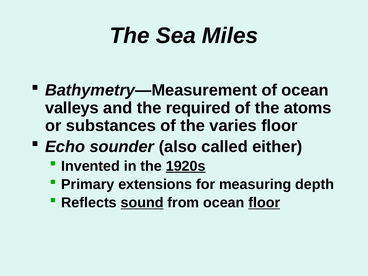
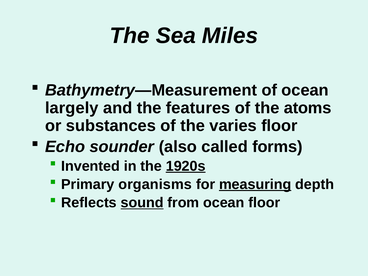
valleys: valleys -> largely (72, 108)
required: required -> features (198, 108)
either: either -> forms (277, 147)
extensions: extensions -> organisms (155, 184)
measuring underline: none -> present (255, 184)
floor underline: present -> none (264, 203)
